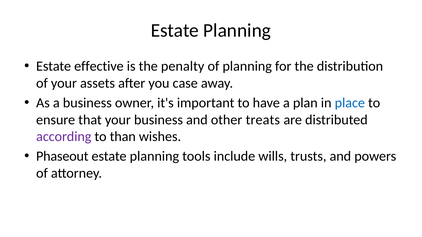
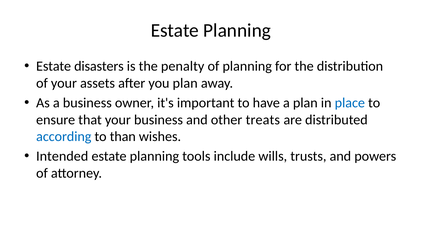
effective: effective -> disasters (99, 66)
you case: case -> plan (185, 83)
according colour: purple -> blue (64, 137)
Phaseout: Phaseout -> Intended (62, 157)
